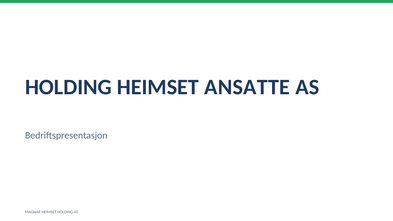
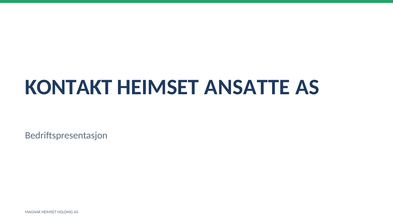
HOLDING: HOLDING -> KONTAKT (69, 87)
